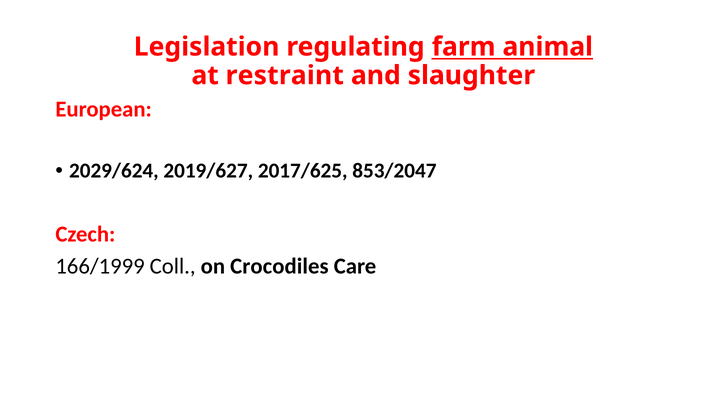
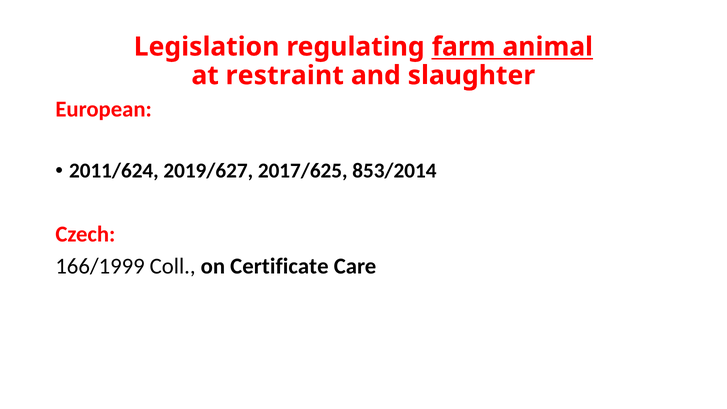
2029/624: 2029/624 -> 2011/624 (114, 171)
853/2047: 853/2047 -> 853/2014 (394, 171)
Crocodiles: Crocodiles -> Certificate (279, 266)
